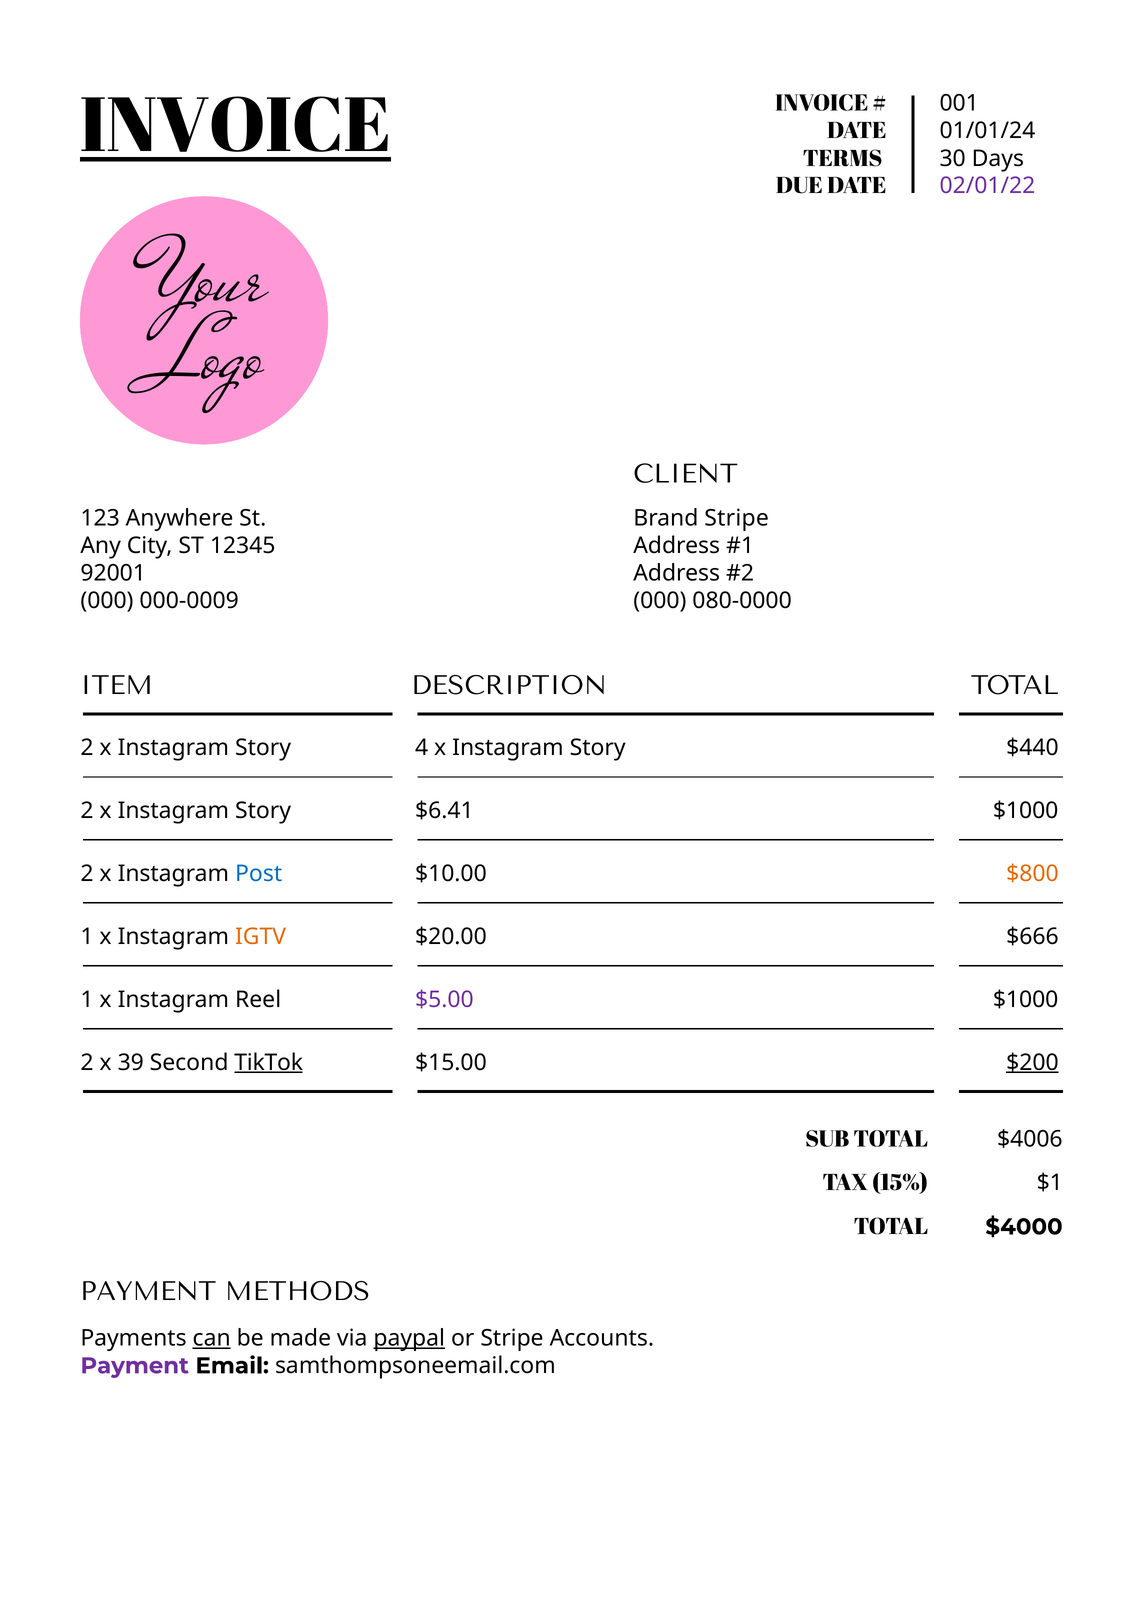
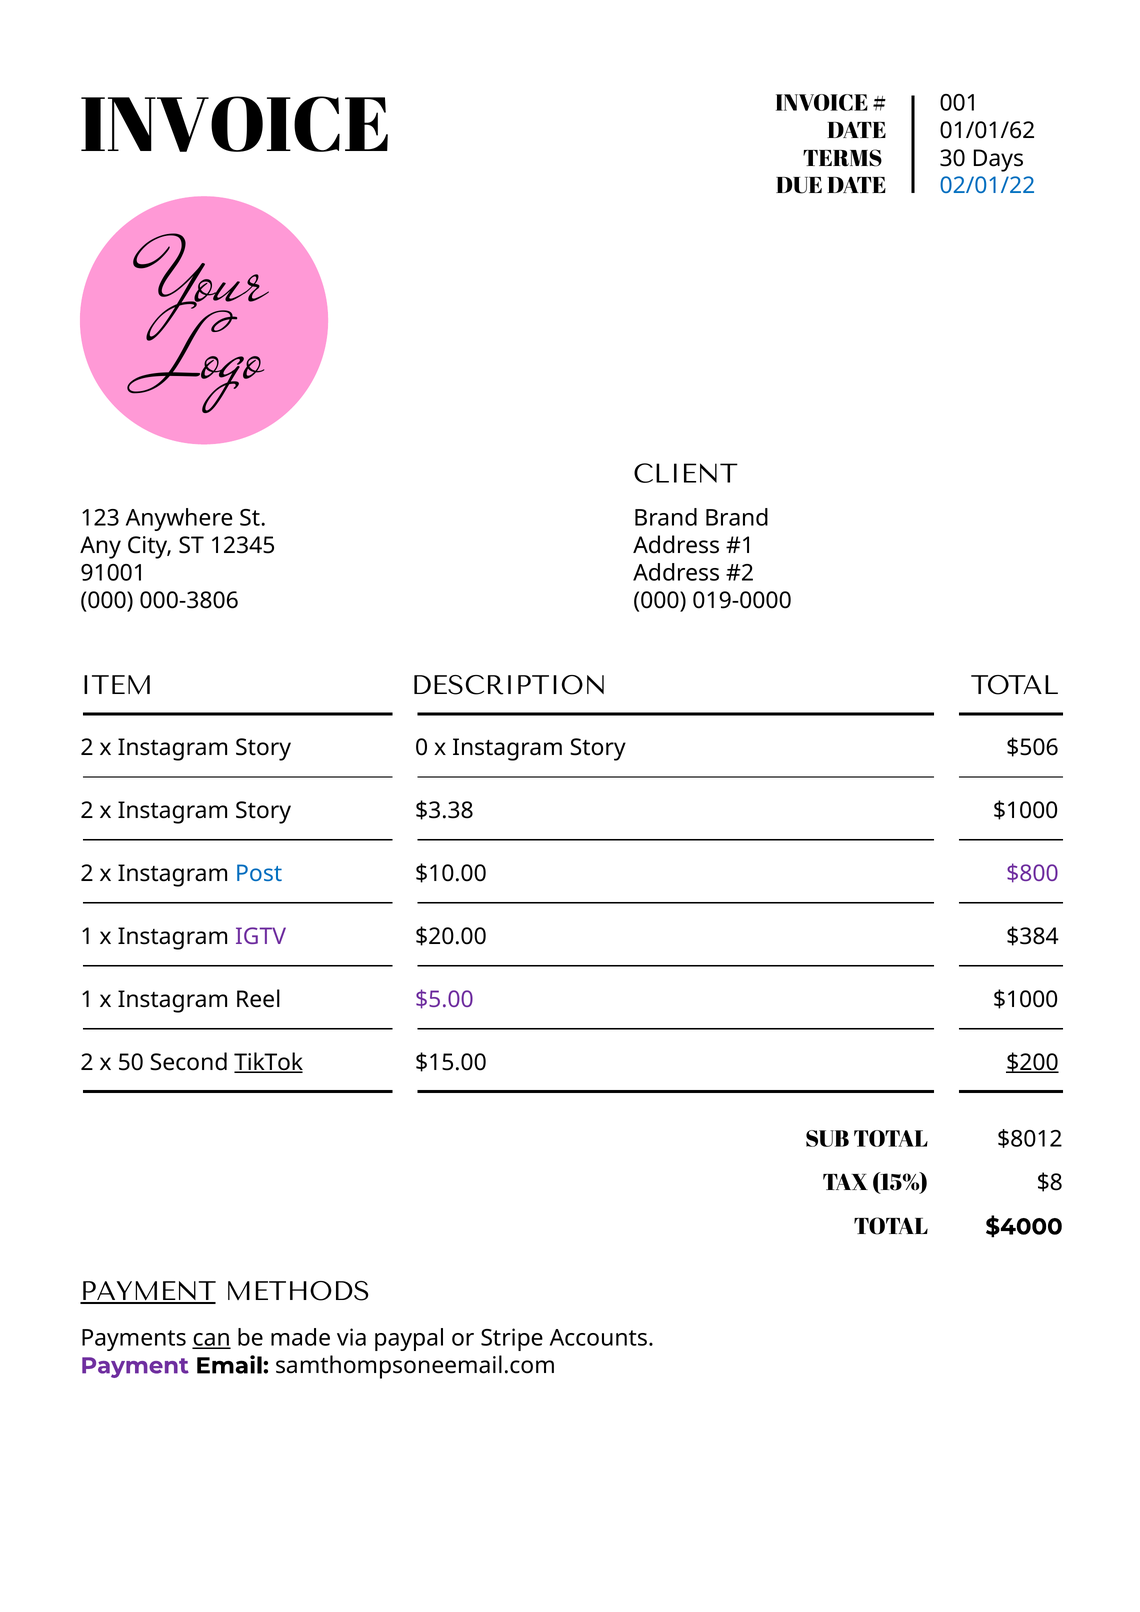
INVOICE underline: present -> none (236, 126)
01/01/24: 01/01/24 -> 01/01/62 (987, 131)
02/01/22 colour: purple -> blue (987, 186)
Brand Stripe: Stripe -> Brand (737, 518)
92001: 92001 -> 91001 (113, 573)
000-0009: 000-0009 -> 000-3806 (189, 601)
080-0000: 080-0000 -> 019-0000 (742, 601)
4: 4 -> 0 (422, 748)
$440: $440 -> $506 (1032, 748)
$6.41: $6.41 -> $3.38 (444, 811)
$800 colour: orange -> purple (1032, 874)
IGTV colour: orange -> purple (261, 937)
$666: $666 -> $384 (1032, 937)
39: 39 -> 50 (131, 1063)
$4006: $4006 -> $8012 (1030, 1139)
$1: $1 -> $8 (1050, 1183)
PAYMENT underline: none -> present (148, 1292)
paypal underline: present -> none (409, 1338)
